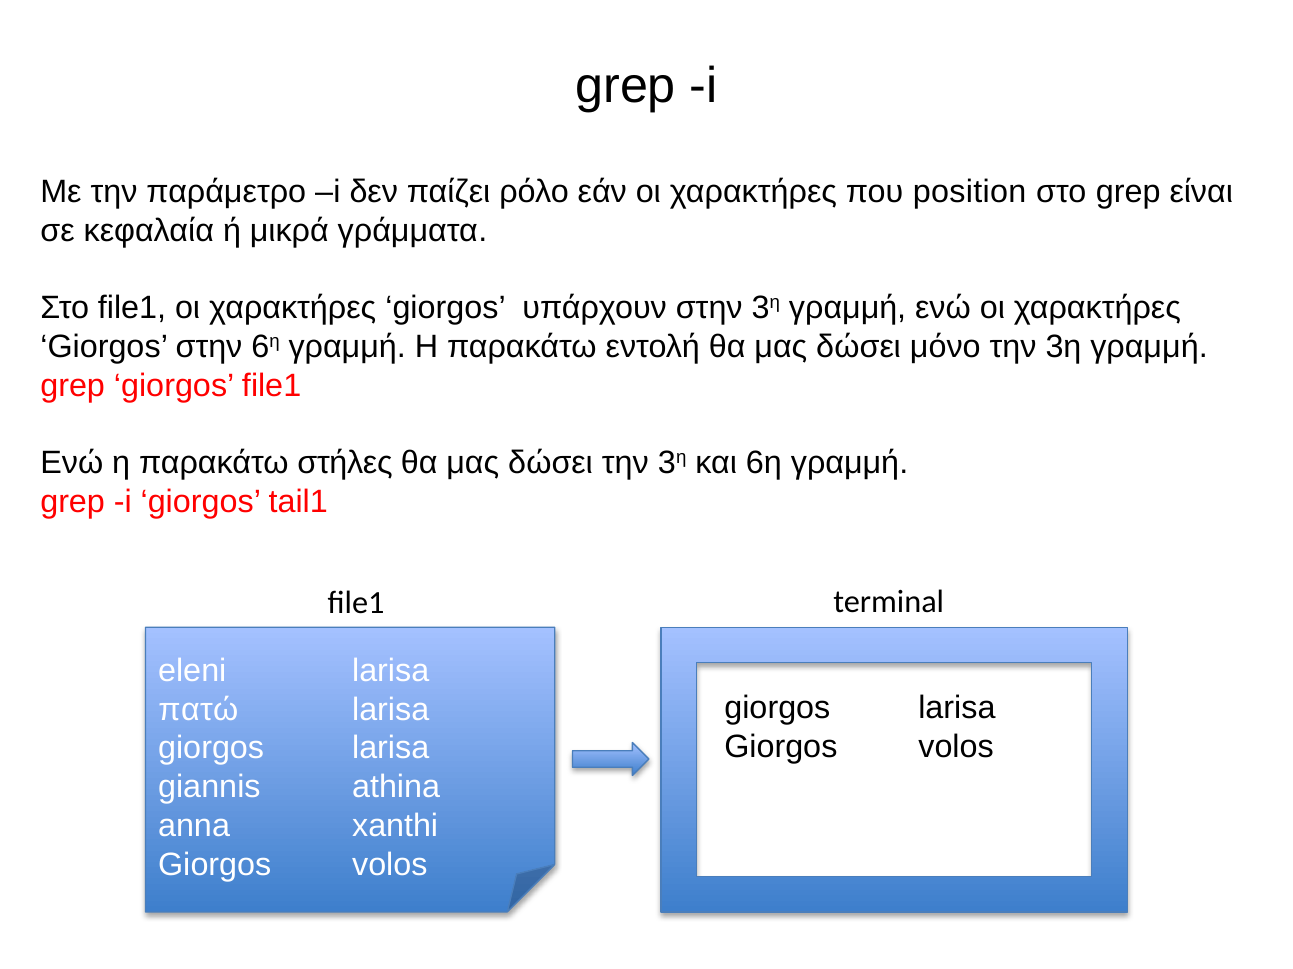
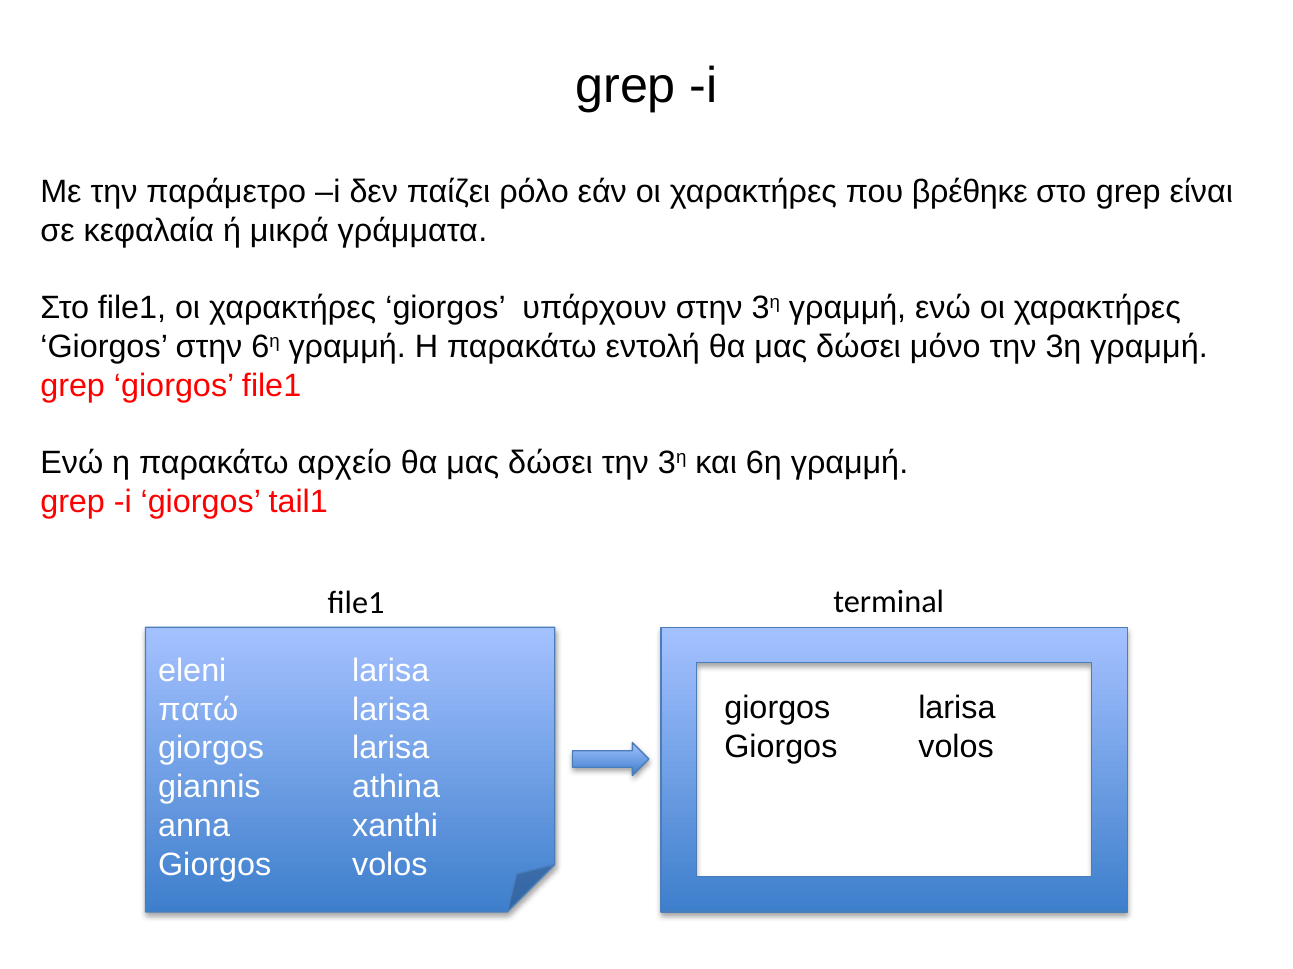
position: position -> βρέθηκε (970, 192)
στήλες: στήλες -> αρχείο (345, 463)
